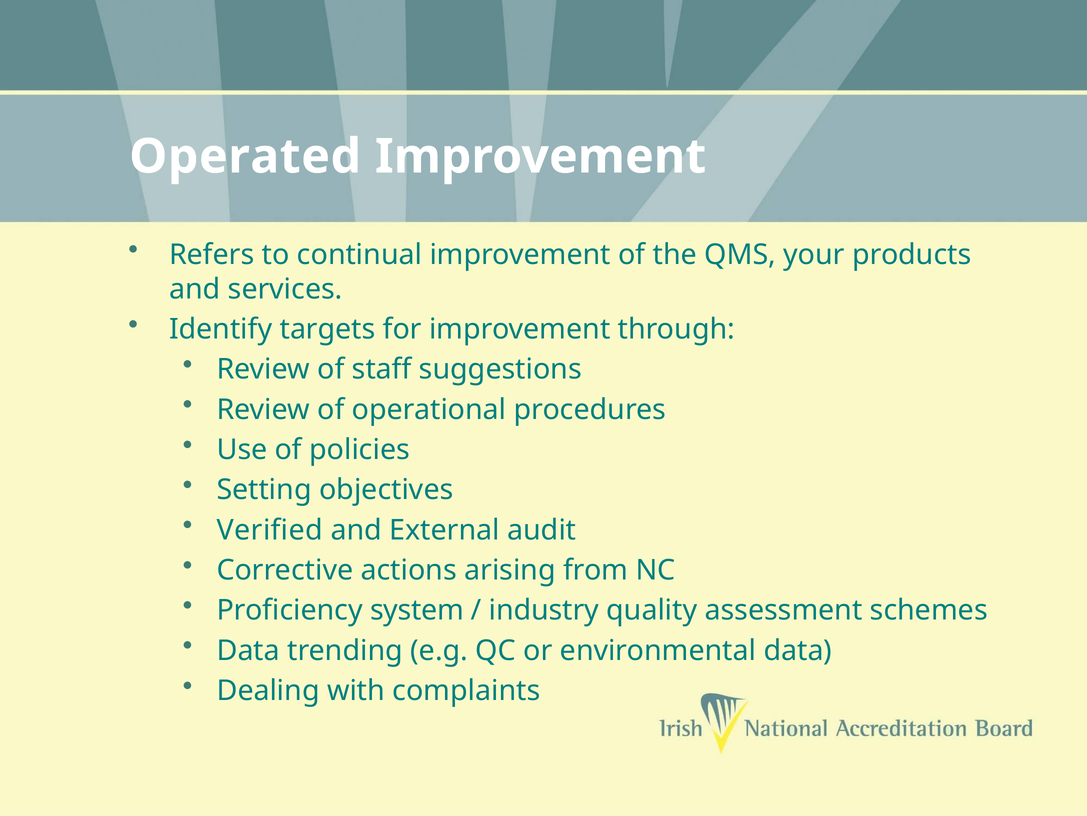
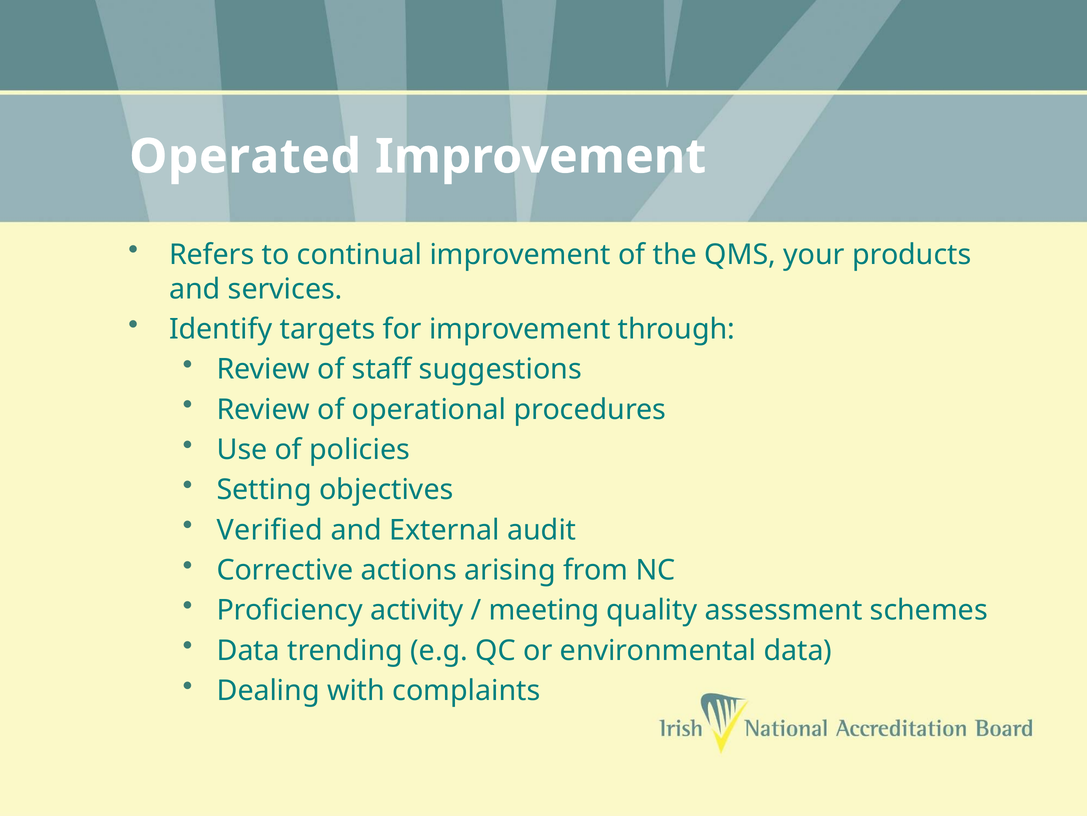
system: system -> activity (417, 610)
industry: industry -> meeting (544, 610)
